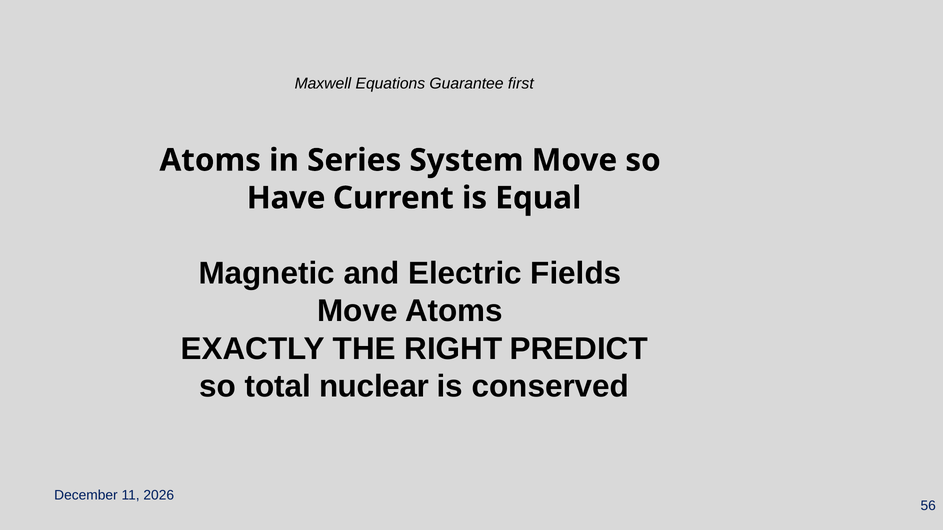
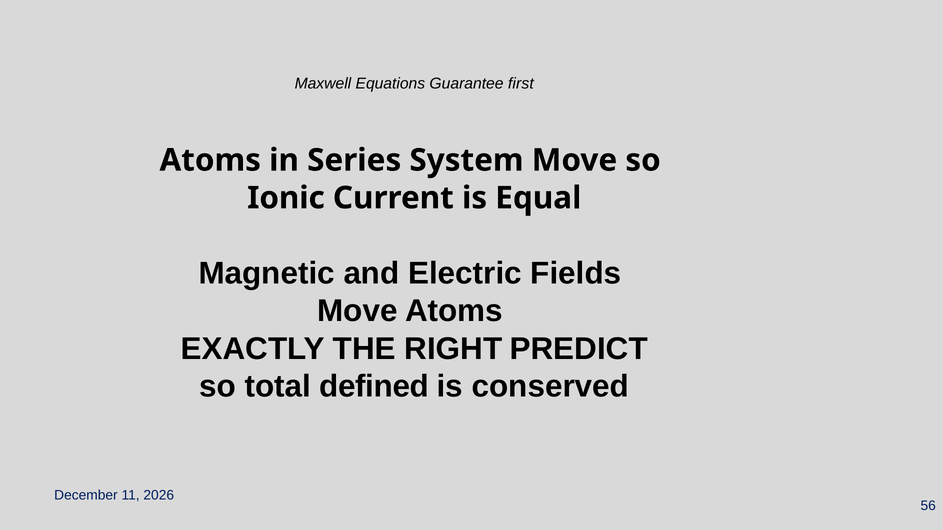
Have: Have -> Ionic (286, 198)
nuclear: nuclear -> defined (374, 387)
